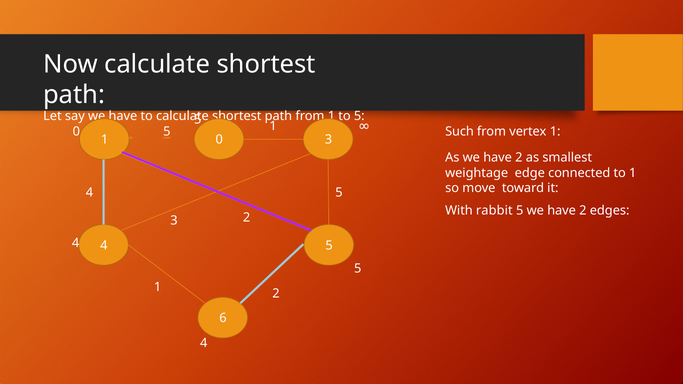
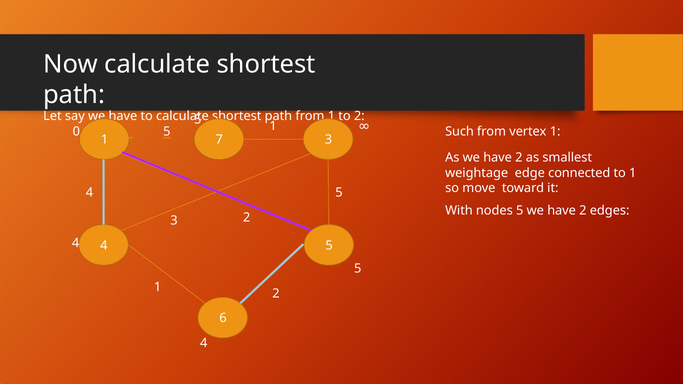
5: 5 -> 2 (359, 116)
1 0: 0 -> 7 (219, 140)
rabbit: rabbit -> nodes (494, 211)
